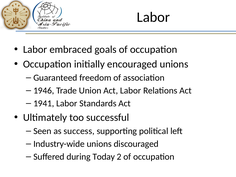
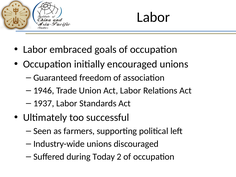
1941: 1941 -> 1937 (44, 103)
success: success -> farmers (79, 131)
